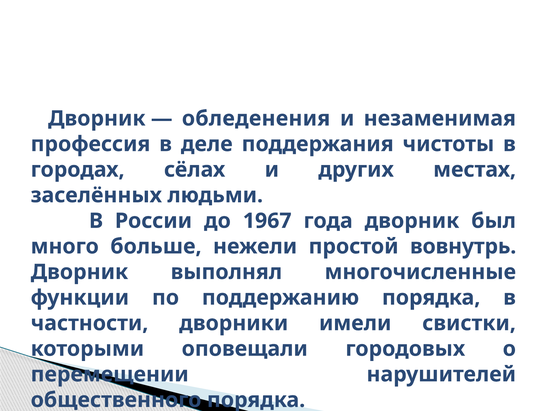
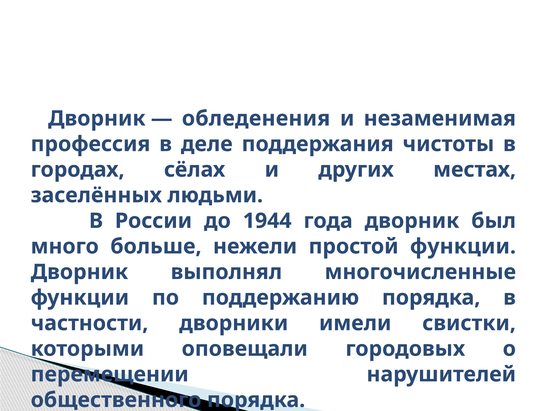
1967: 1967 -> 1944 (267, 221)
простой вовнутрь: вовнутрь -> функции (463, 247)
